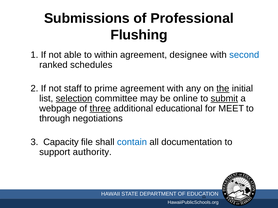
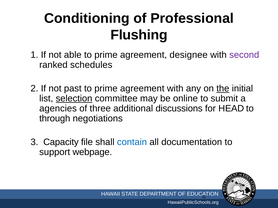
Submissions: Submissions -> Conditioning (87, 18)
able to within: within -> prime (106, 55)
second colour: blue -> purple (244, 55)
staff: staff -> past (73, 89)
submit underline: present -> none (224, 99)
webpage: webpage -> agencies (58, 109)
three underline: present -> none (100, 109)
educational: educational -> discussions (179, 109)
MEET: MEET -> HEAD (231, 109)
authority: authority -> webpage (92, 152)
